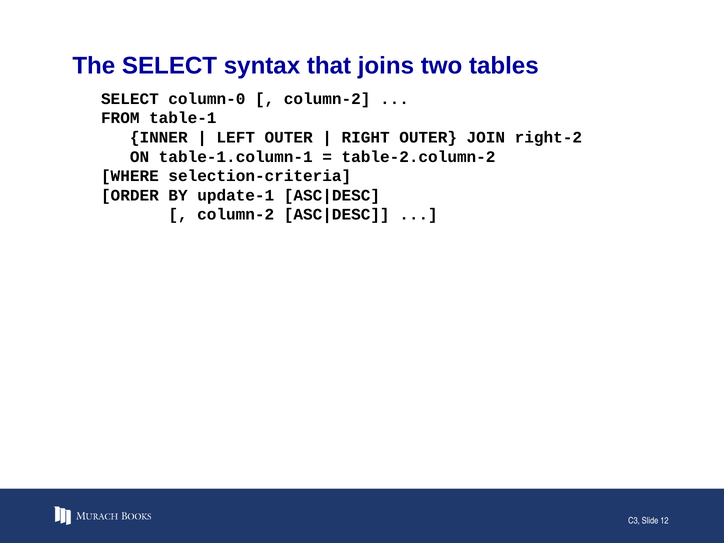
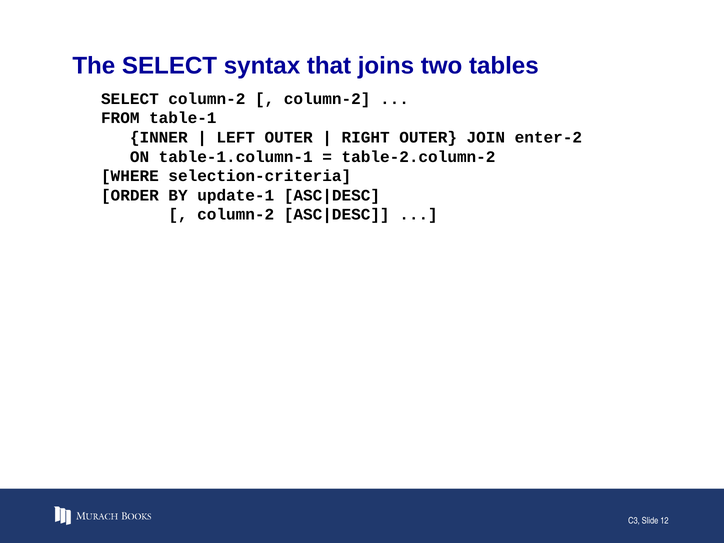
SELECT column-0: column-0 -> column-2 (207, 99)
right-2: right-2 -> enter-2 (548, 137)
